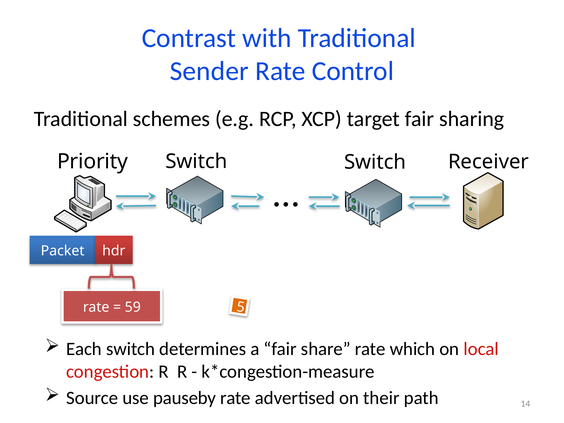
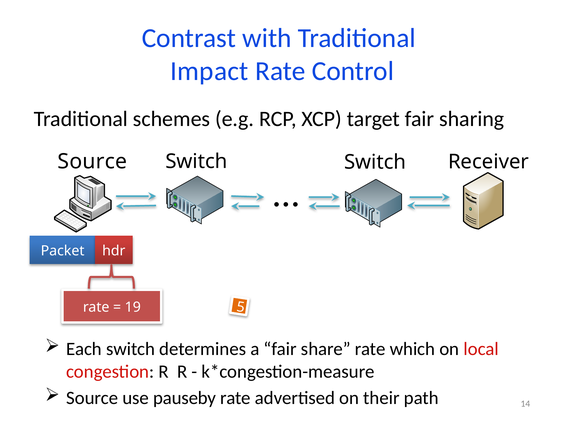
Sender: Sender -> Impact (209, 71)
Priority: Priority -> Source (92, 162)
59: 59 -> 19 (133, 307)
